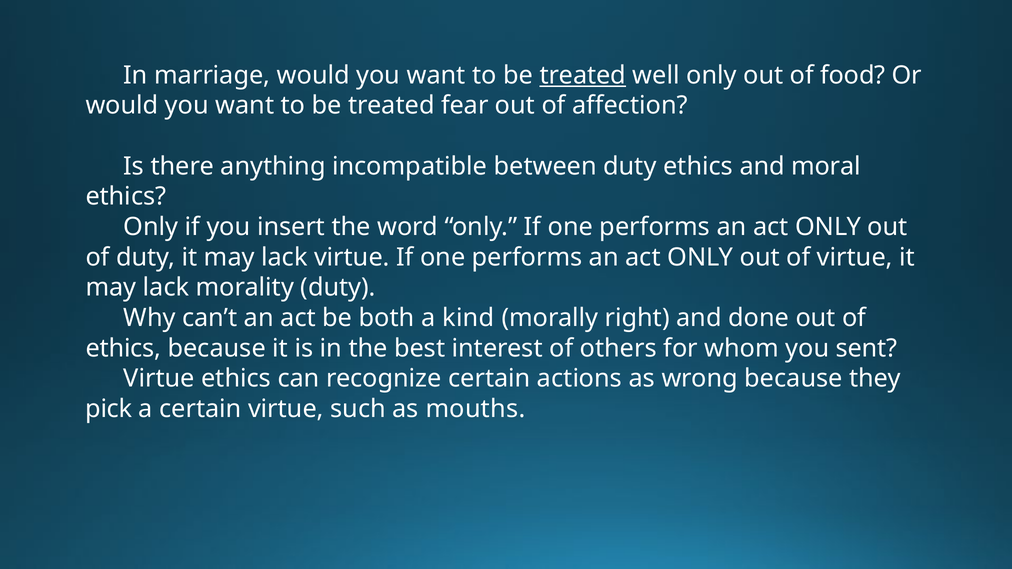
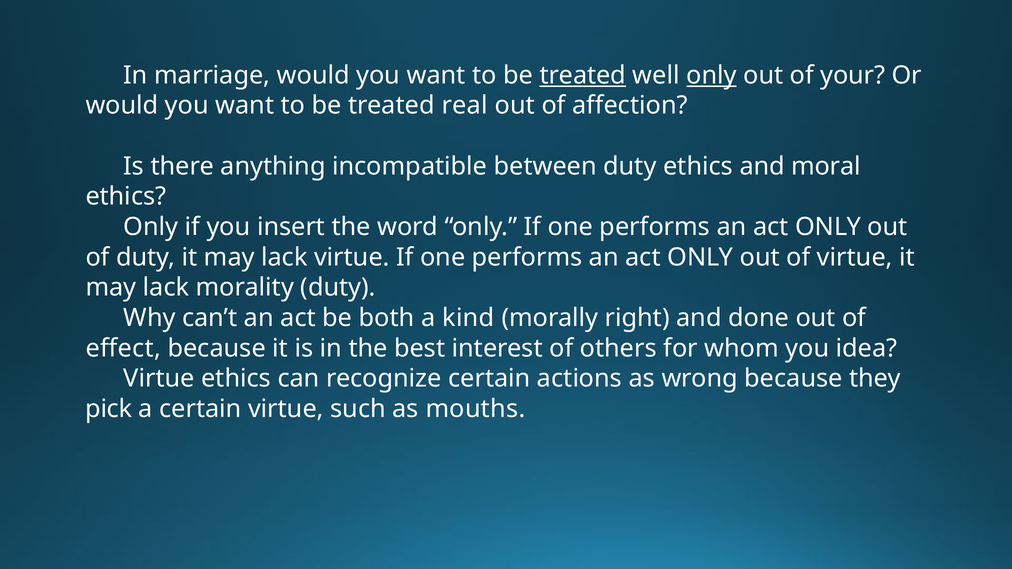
only underline: none -> present (711, 75)
food: food -> your (853, 75)
fear: fear -> real (465, 106)
ethics: ethics -> effect (123, 348)
sent: sent -> idea (867, 348)
